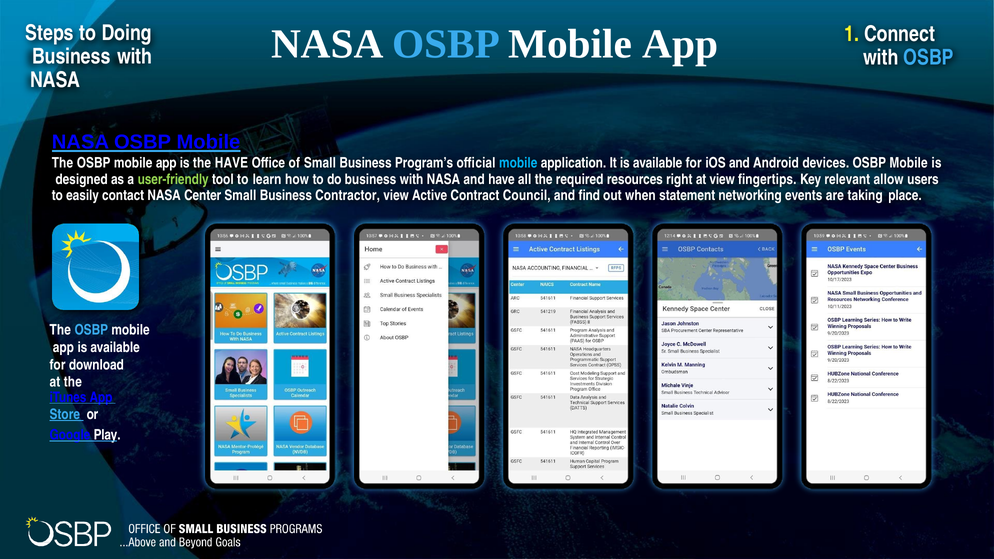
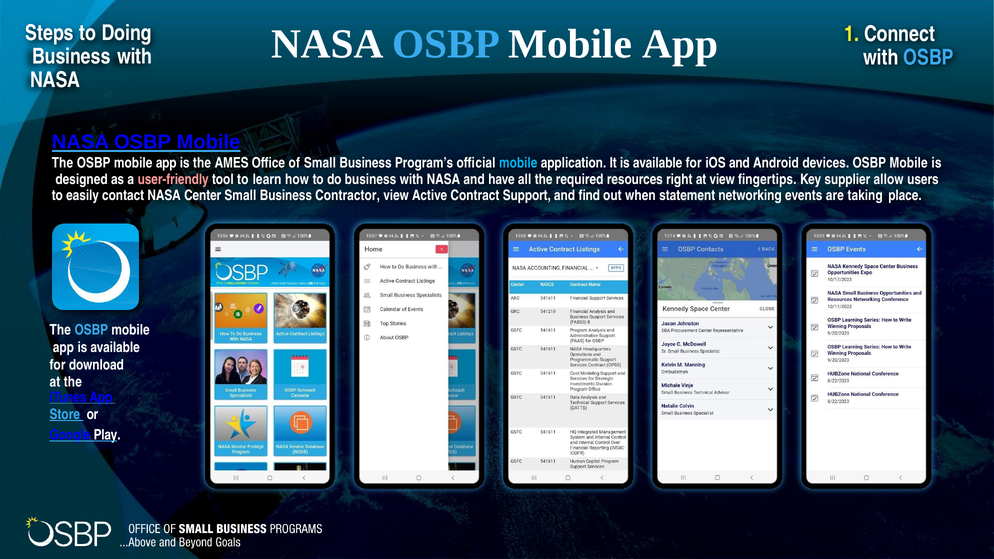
the HAVE: HAVE -> AMES (232, 163)
user-friendly colour: light green -> pink (173, 179)
relevant: relevant -> supplier (847, 179)
Council: Council -> Support (527, 196)
